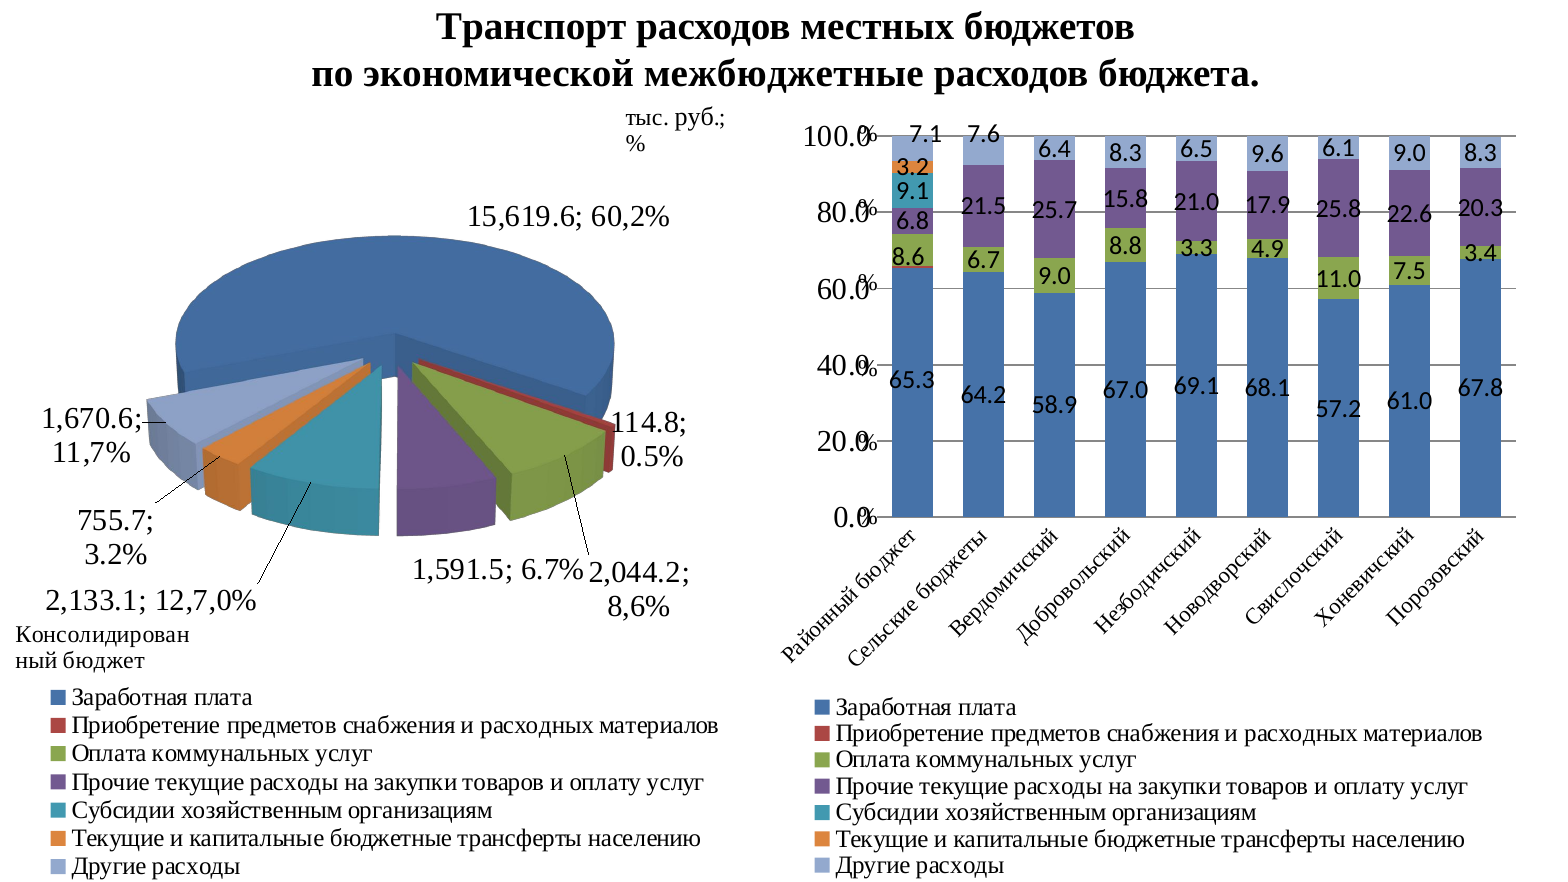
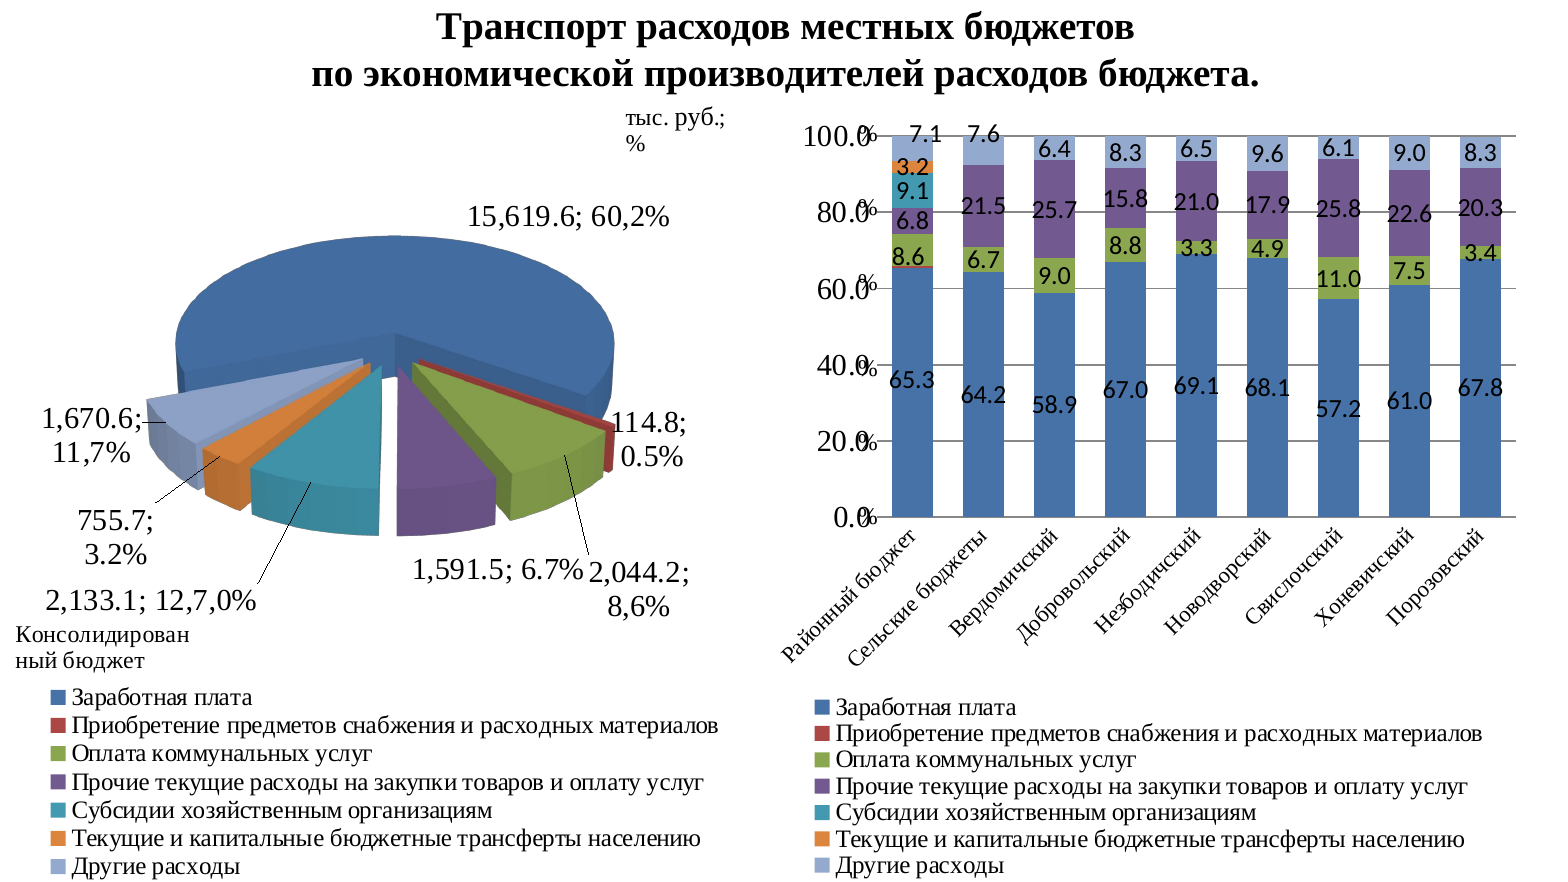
межбюджетные: межбюджетные -> производителей (784, 74)
